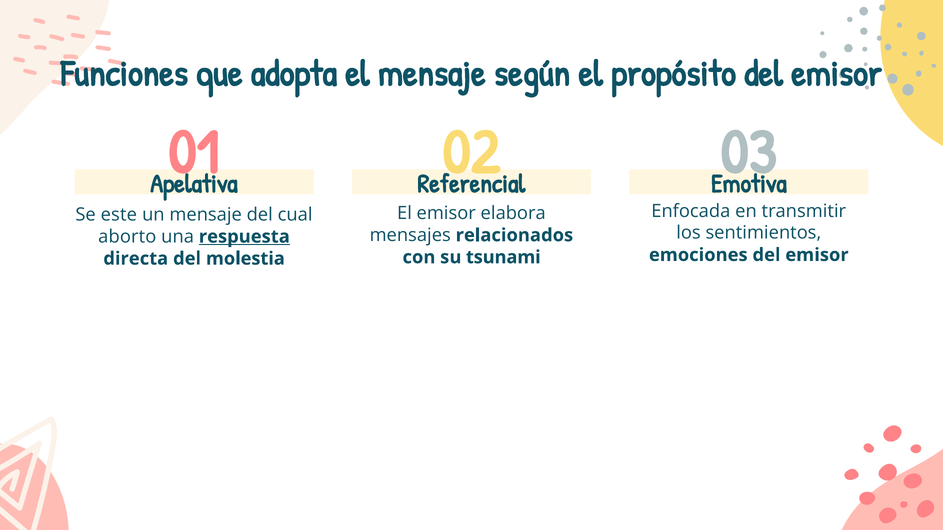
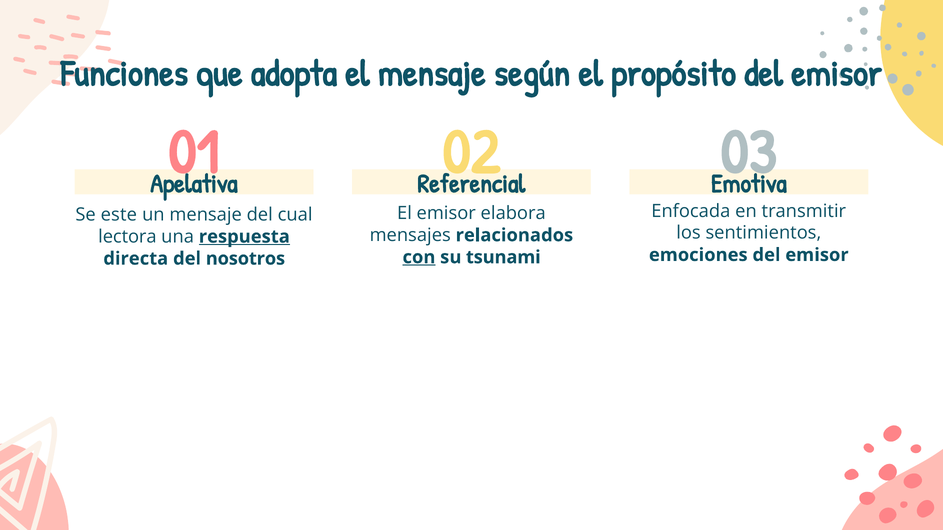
aborto: aborto -> lectora (127, 237)
con underline: none -> present (419, 257)
molestia: molestia -> nosotros (245, 259)
